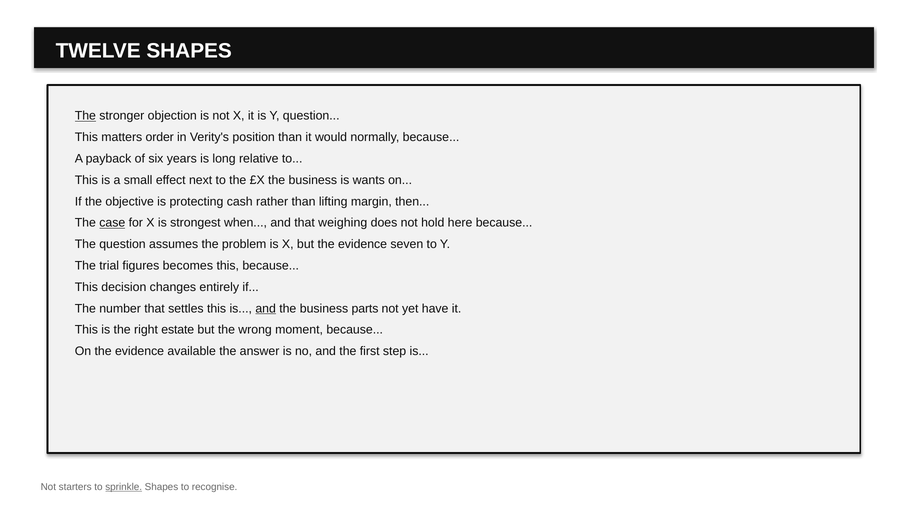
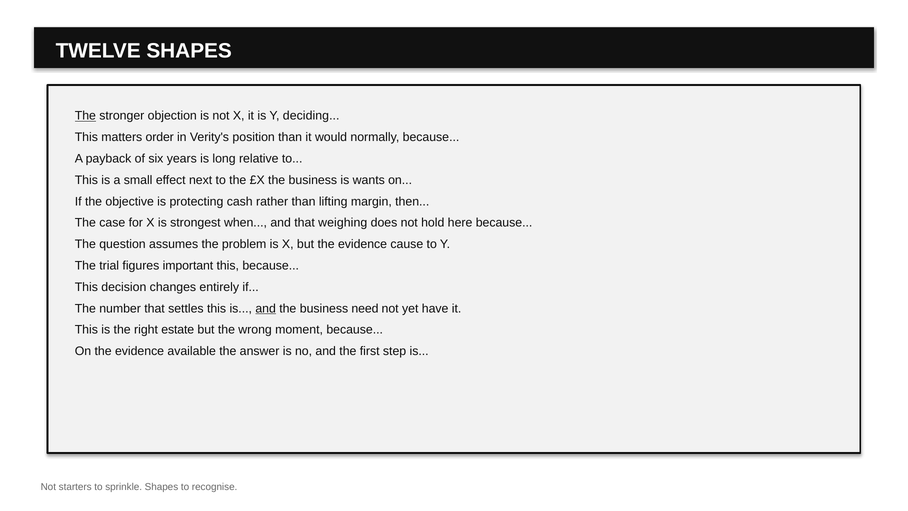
Y question: question -> deciding (311, 116)
case underline: present -> none (112, 223)
seven: seven -> cause (407, 244)
becomes: becomes -> important (188, 266)
parts: parts -> need (365, 308)
sprinkle underline: present -> none (124, 487)
